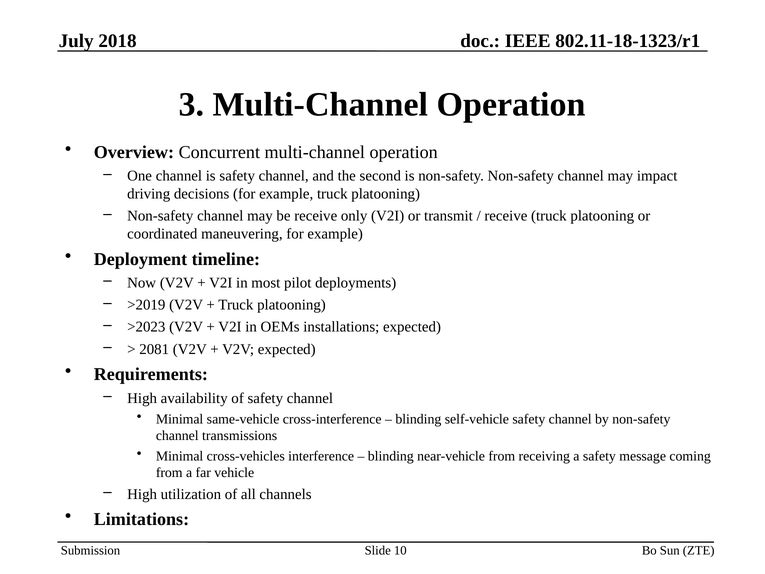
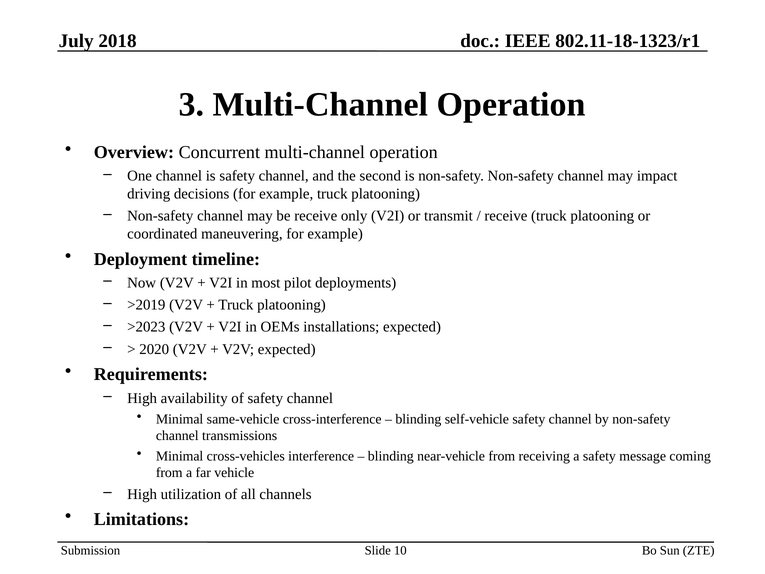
2081: 2081 -> 2020 (154, 349)
